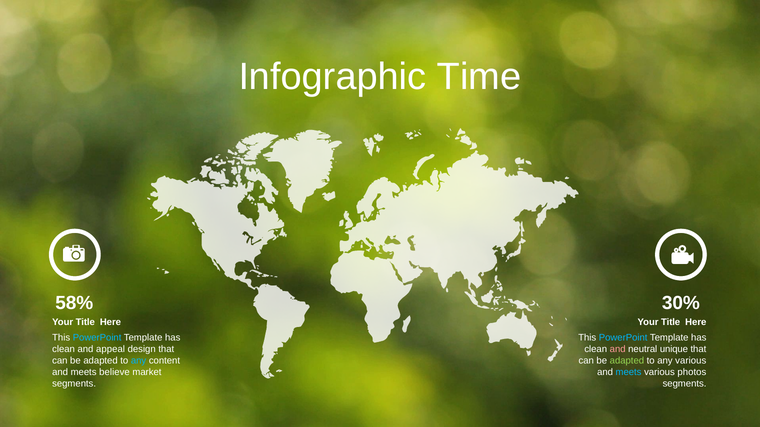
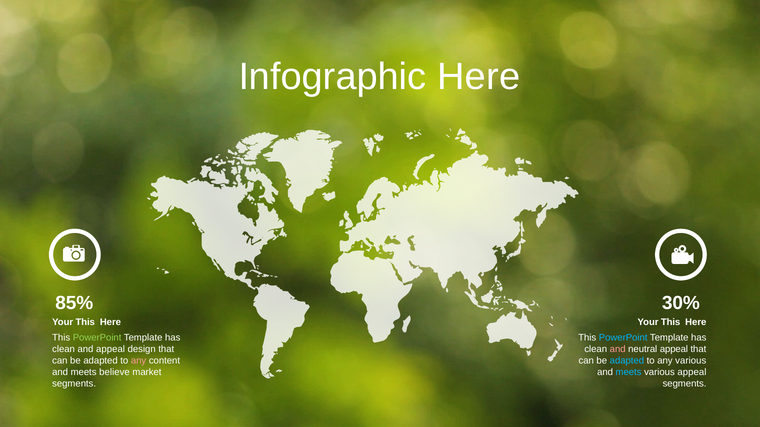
Infographic Time: Time -> Here (479, 77)
58%: 58% -> 85% (74, 303)
Title: Title -> This (85, 322)
Title: Title -> This (671, 322)
PowerPoint colour: light blue -> light green (97, 338)
neutral unique: unique -> appeal (674, 350)
any colour: light blue -> pink (139, 361)
adapted colour: light green -> light blue (627, 361)
various photos: photos -> appeal (692, 372)
